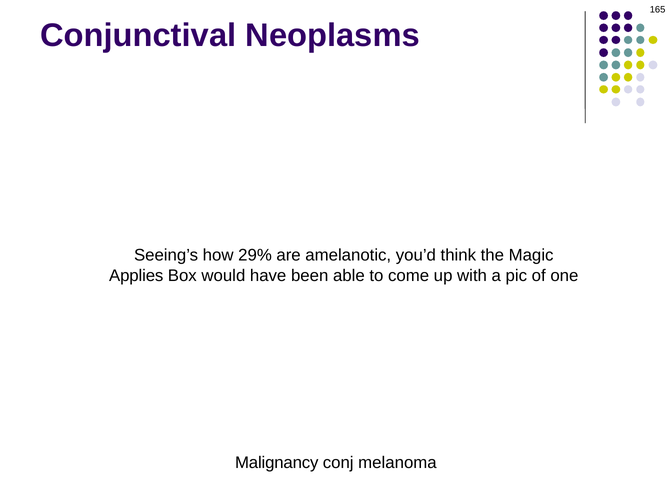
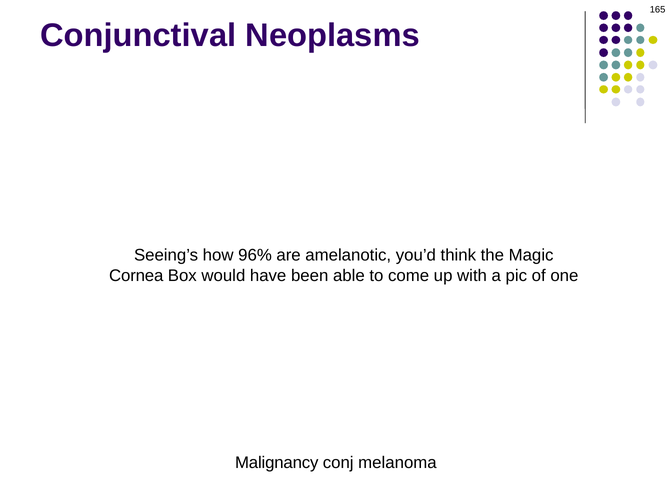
29%: 29% -> 96% (255, 255)
Applies: Applies -> Cornea (136, 276)
